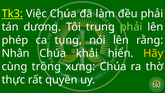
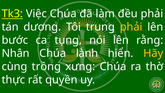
phải colour: light green -> yellow (131, 27)
phép: phép -> bước (15, 40)
khải: khải -> lành (87, 53)
